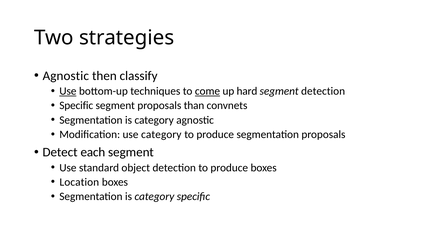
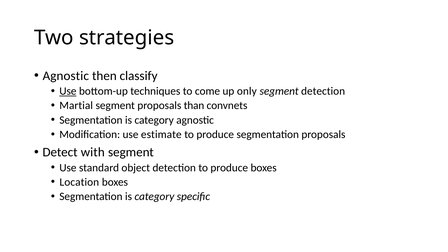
come underline: present -> none (207, 91)
hard: hard -> only (247, 91)
Specific: Specific -> Martial (76, 106)
use category: category -> estimate (161, 134)
each: each -> with (93, 152)
